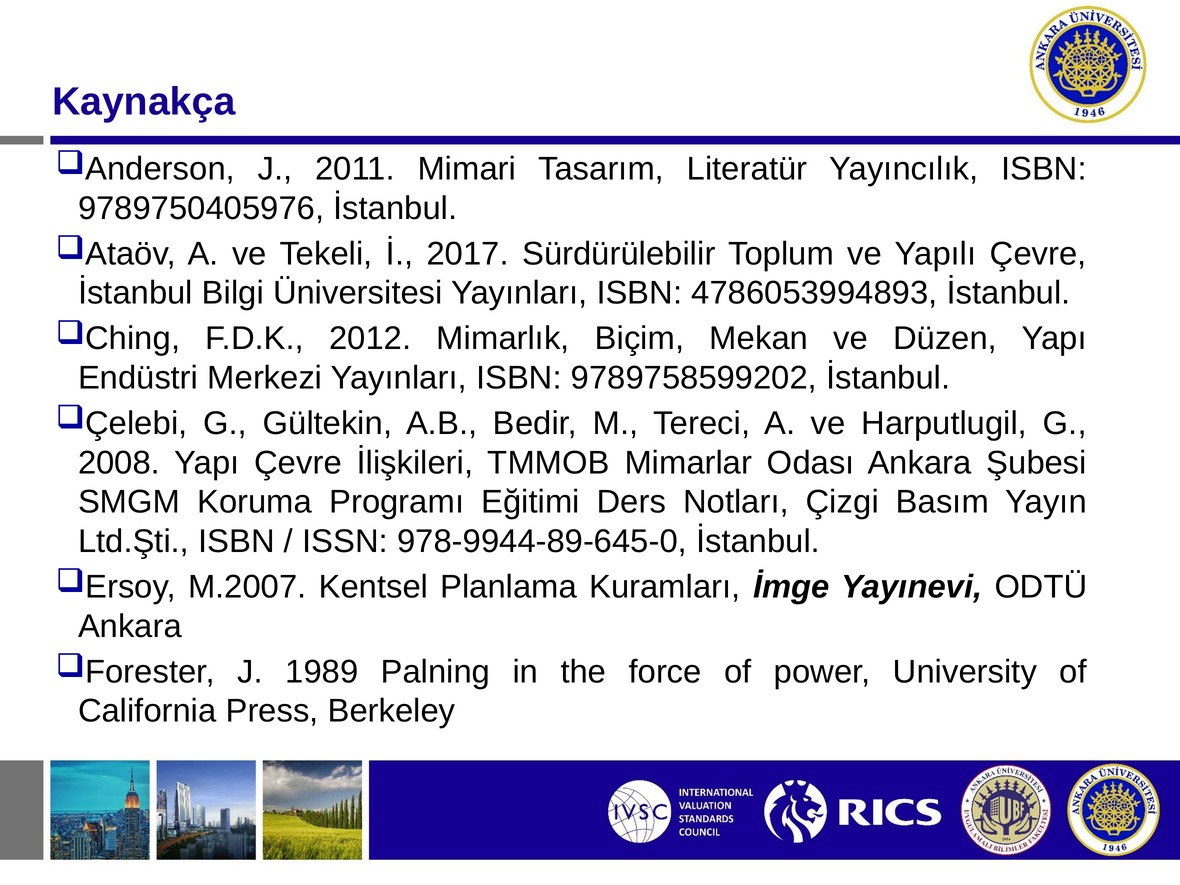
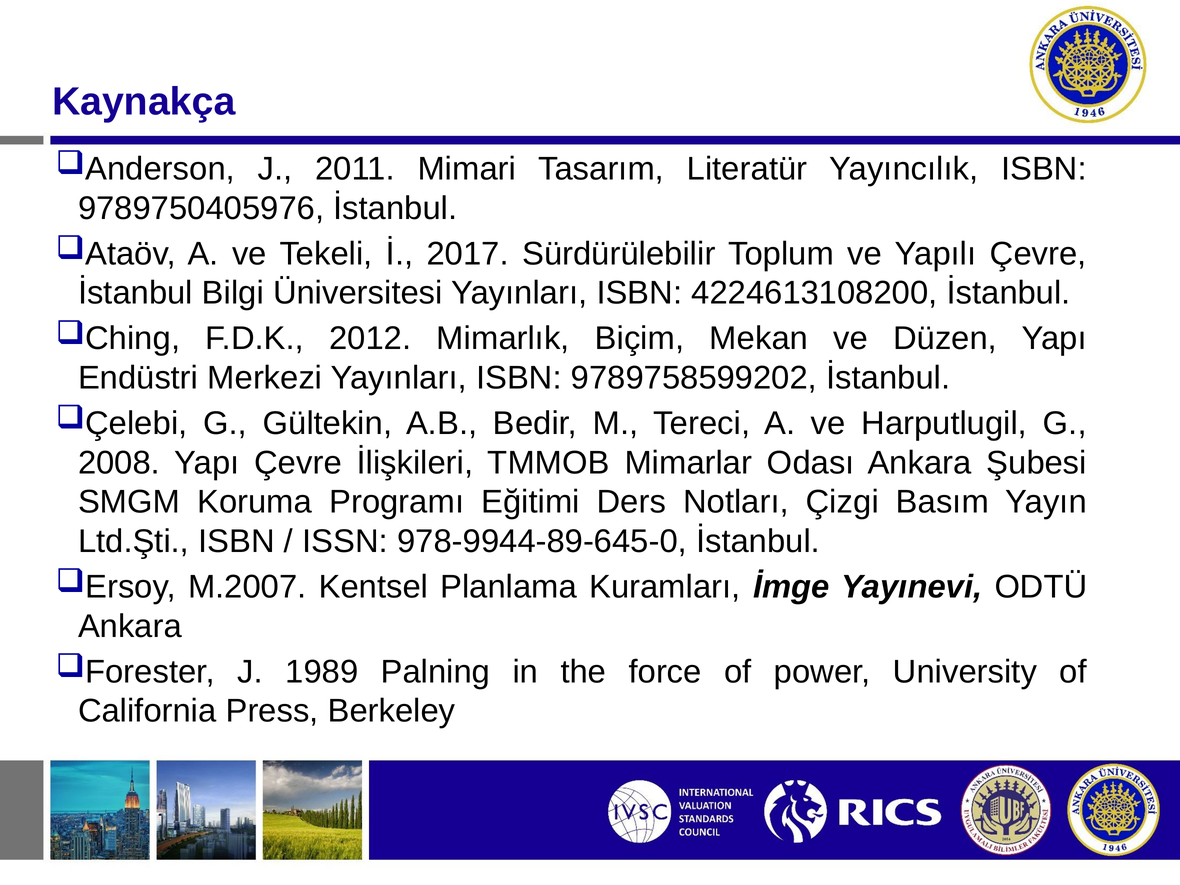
4786053994893: 4786053994893 -> 4224613108200 (814, 293)
